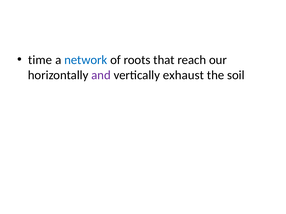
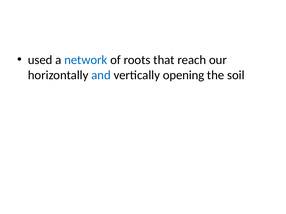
time: time -> used (40, 60)
and colour: purple -> blue (101, 75)
exhaust: exhaust -> opening (184, 75)
